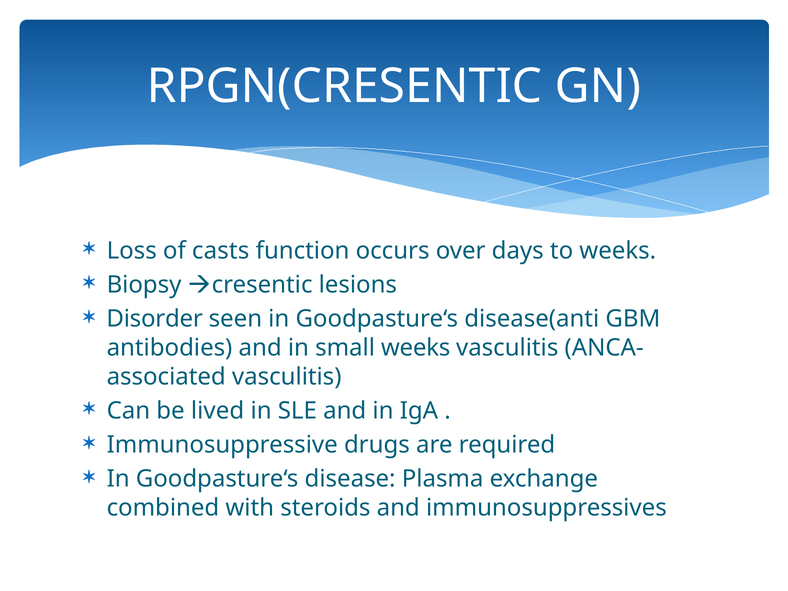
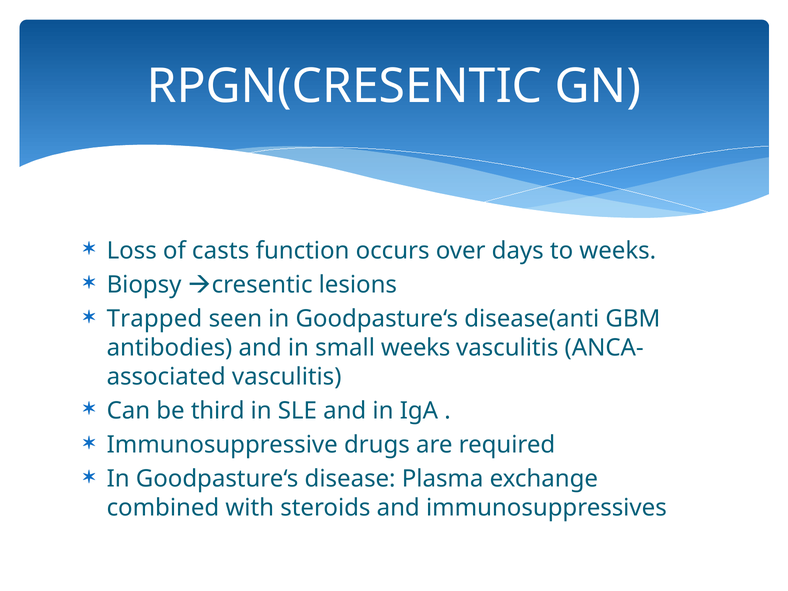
Disorder: Disorder -> Trapped (154, 319)
lived: lived -> third (218, 411)
